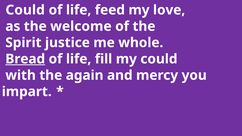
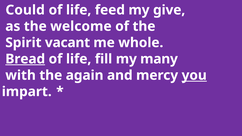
love: love -> give (169, 10)
justice: justice -> vacant (68, 43)
my could: could -> many (159, 59)
you underline: none -> present (194, 75)
